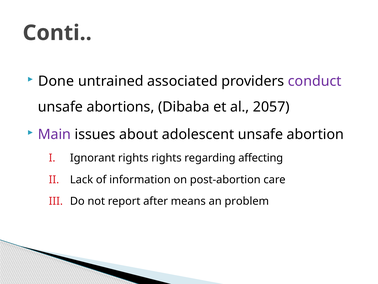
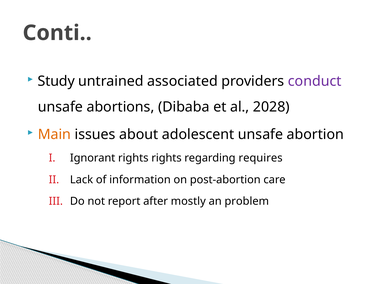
Done: Done -> Study (56, 81)
2057: 2057 -> 2028 (271, 107)
Main colour: purple -> orange (54, 134)
affecting: affecting -> requires (261, 158)
means: means -> mostly (188, 201)
